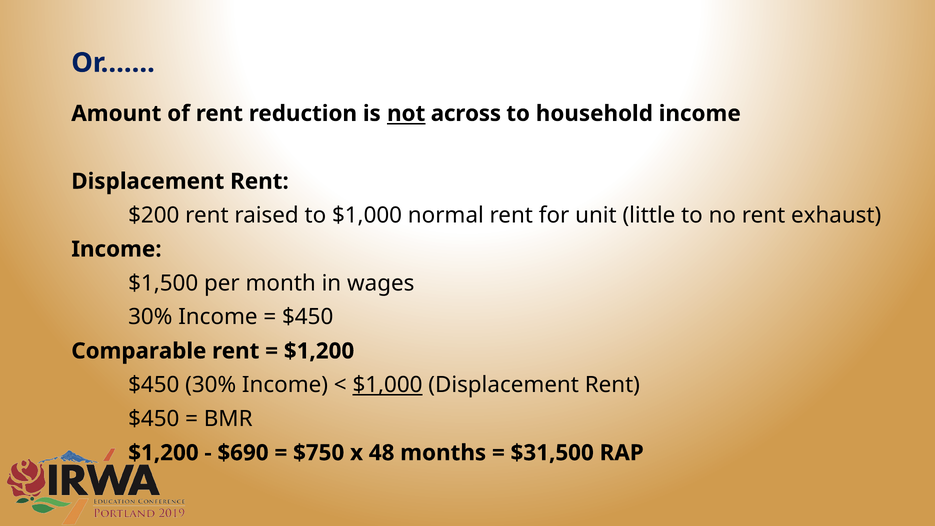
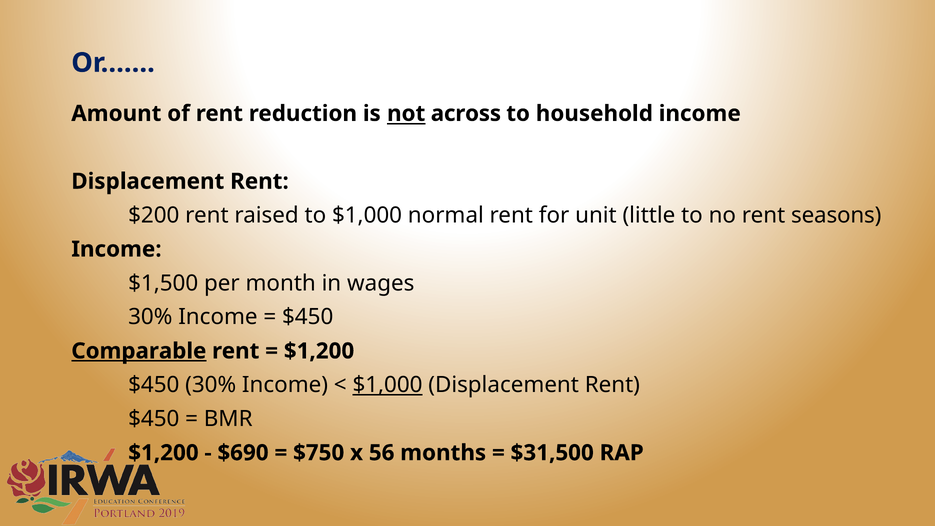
exhaust: exhaust -> seasons (836, 215)
Comparable underline: none -> present (139, 351)
48: 48 -> 56 (382, 453)
